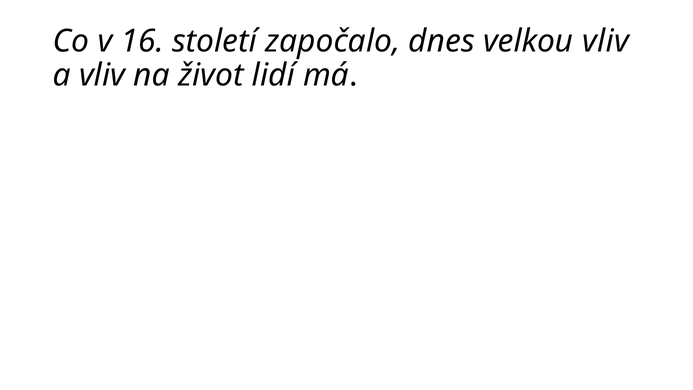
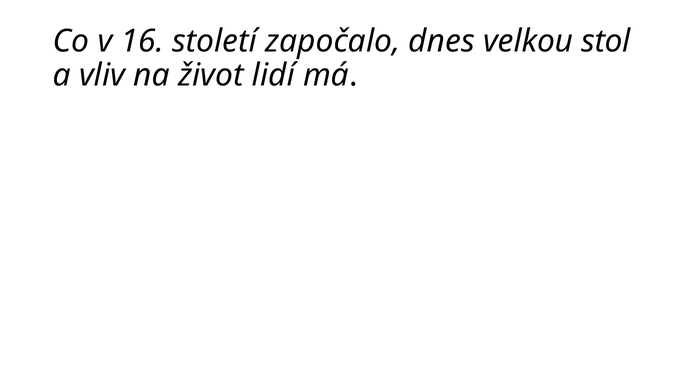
velkou vliv: vliv -> stol (606, 41)
